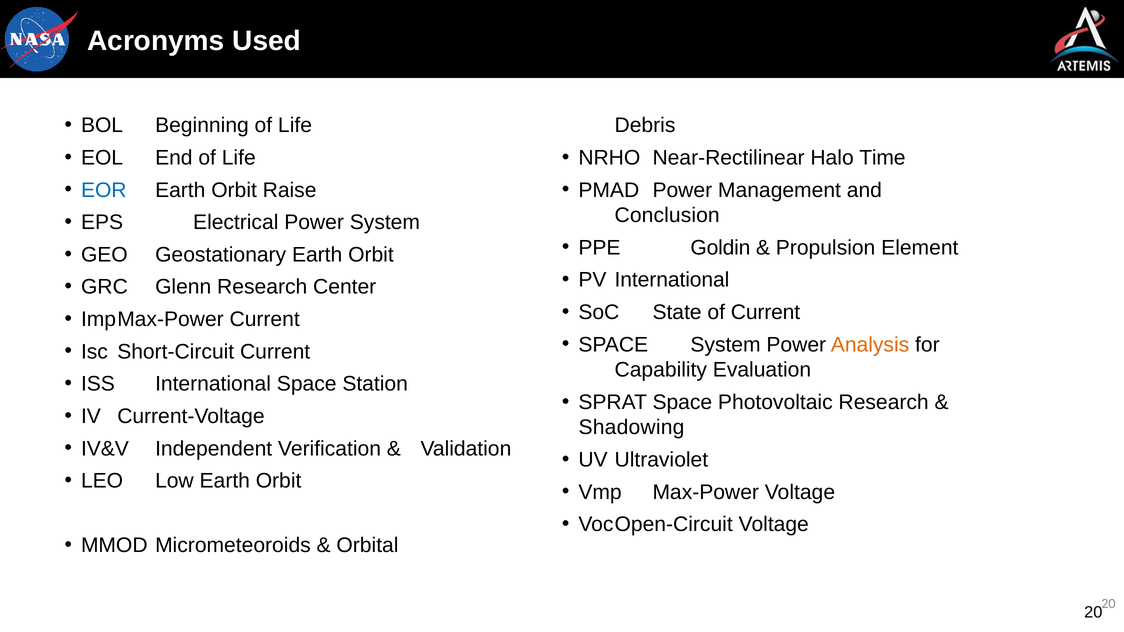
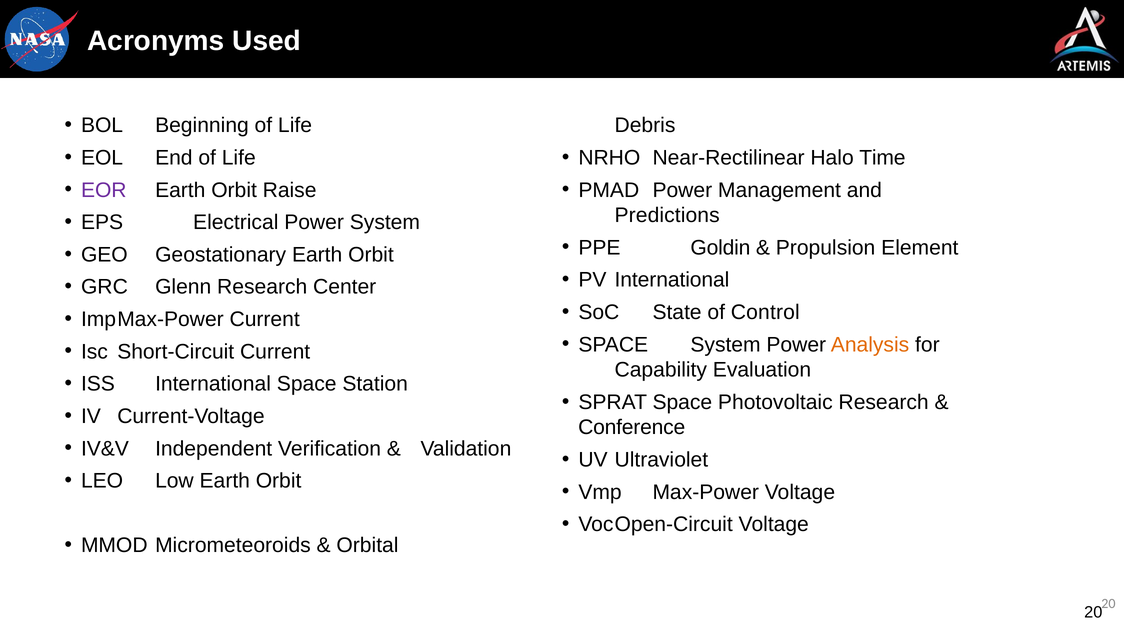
EOR colour: blue -> purple (104, 190)
Conclusion: Conclusion -> Predictions (667, 215)
of Current: Current -> Control (765, 312)
Shadowing: Shadowing -> Conference (632, 428)
